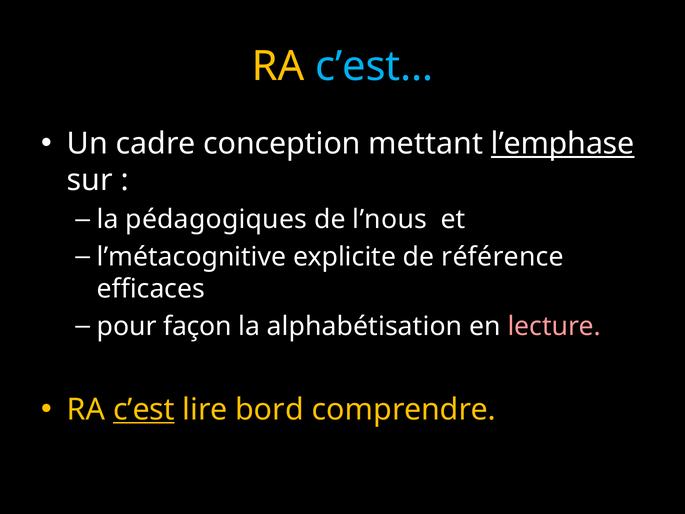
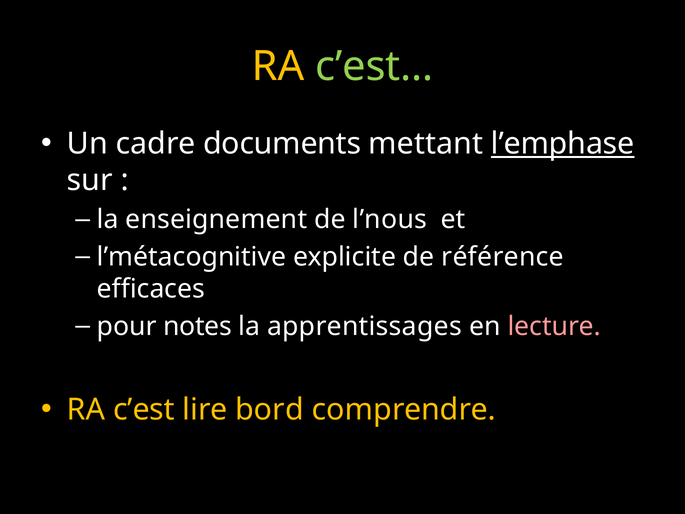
c’est… colour: light blue -> light green (374, 66)
conception: conception -> documents (282, 144)
pédagogiques: pédagogiques -> enseignement (216, 220)
façon: façon -> notes (198, 326)
alphabétisation: alphabétisation -> apprentissages (364, 326)
c’est underline: present -> none (144, 409)
